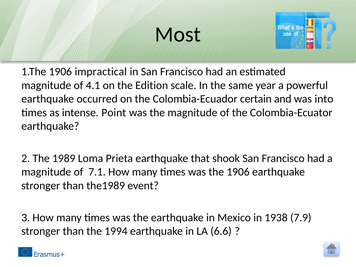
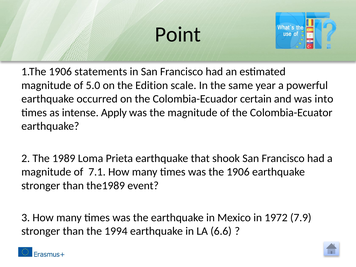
Most: Most -> Point (178, 34)
impractical: impractical -> statements (101, 72)
4.1: 4.1 -> 5.0 (93, 85)
Point: Point -> Apply (114, 113)
1938: 1938 -> 1972 (276, 218)
